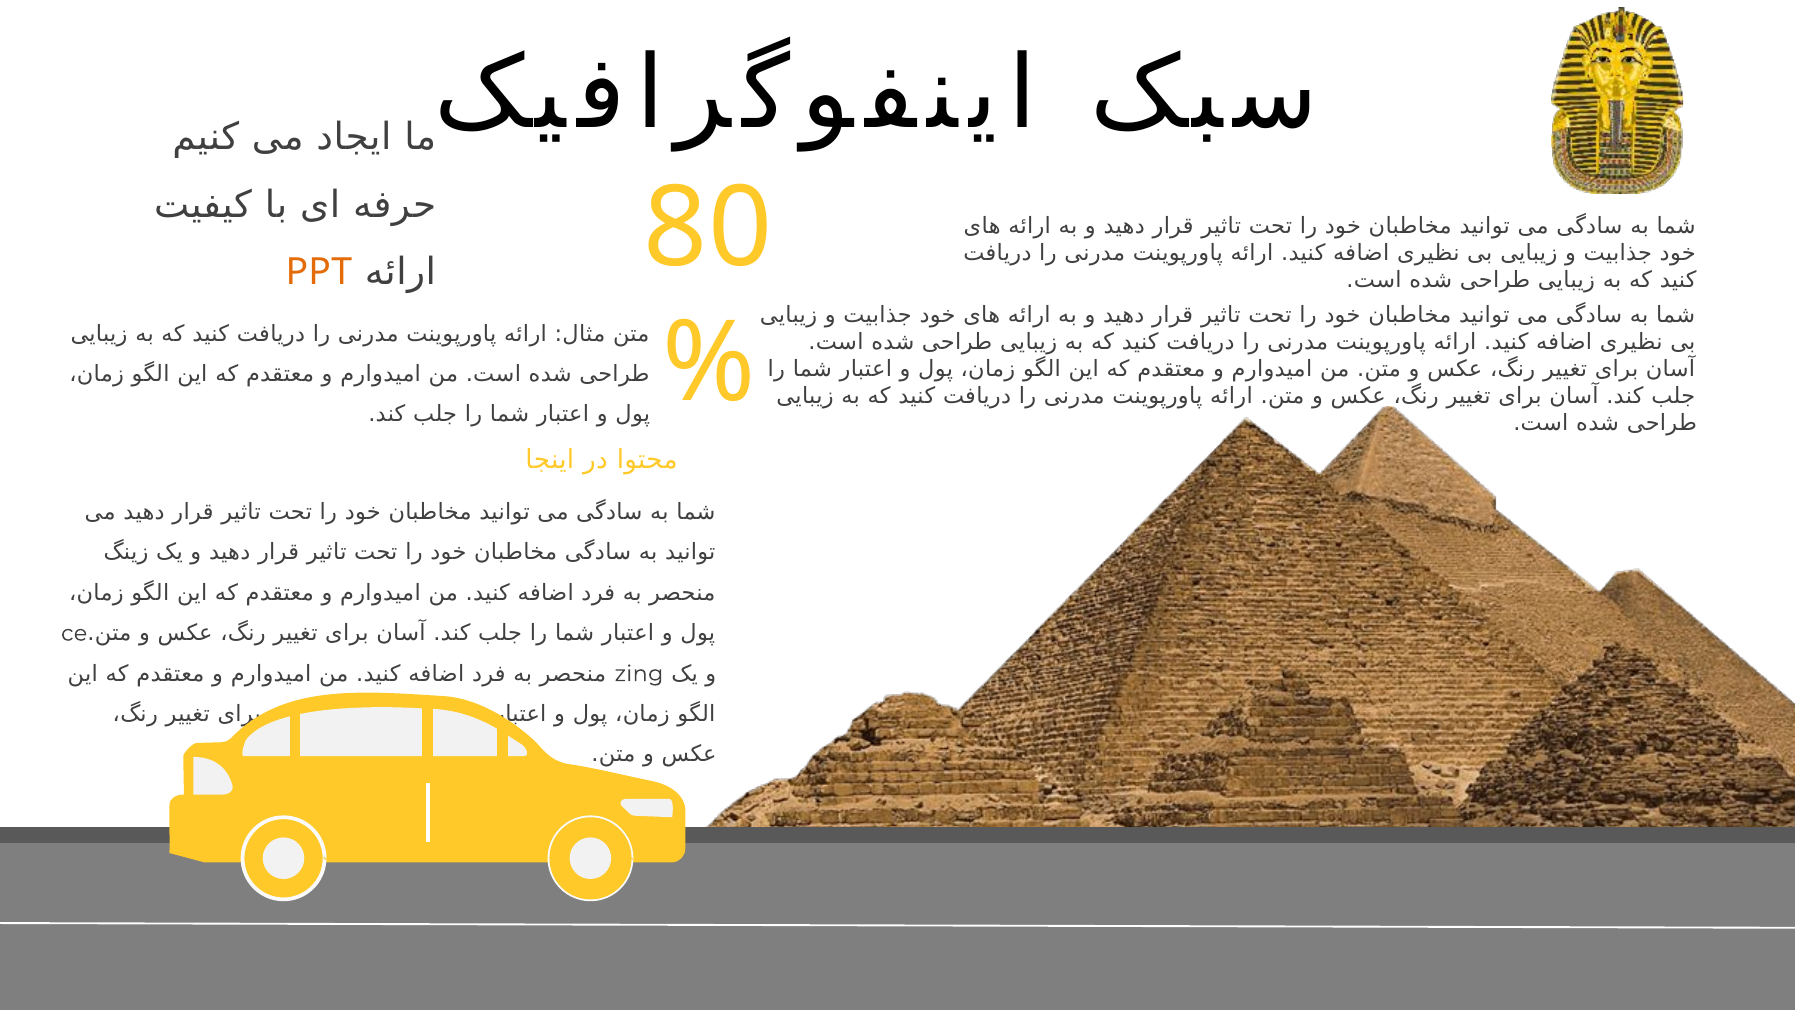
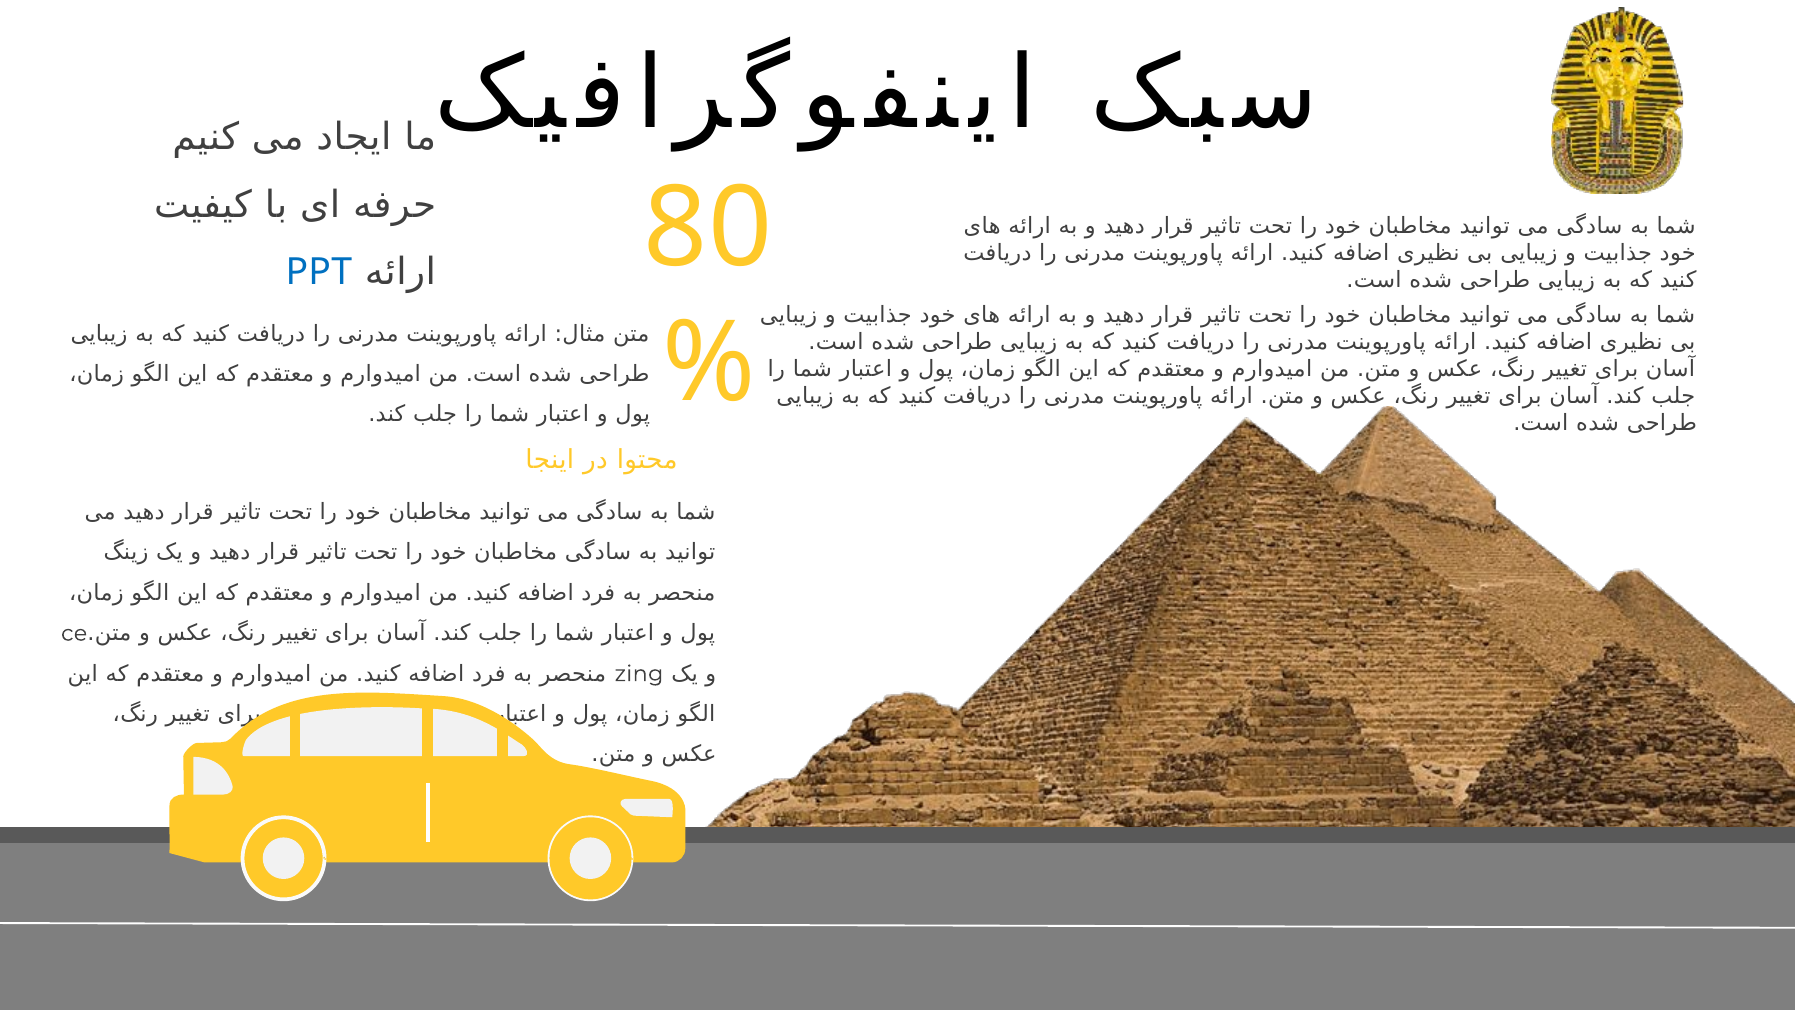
PPT colour: orange -> blue (319, 272)
